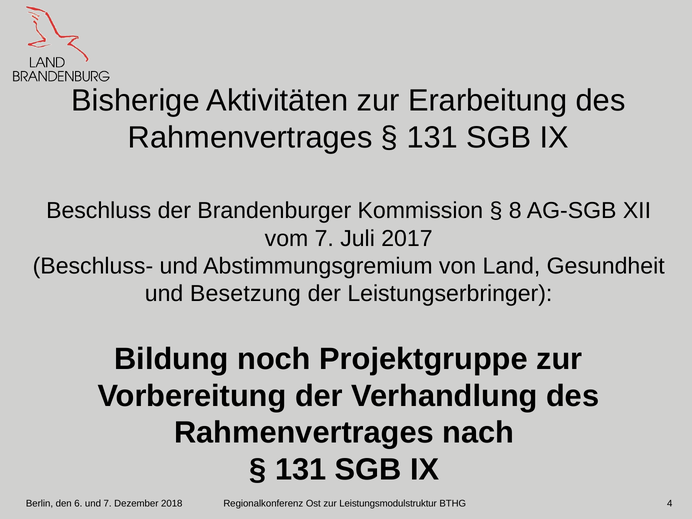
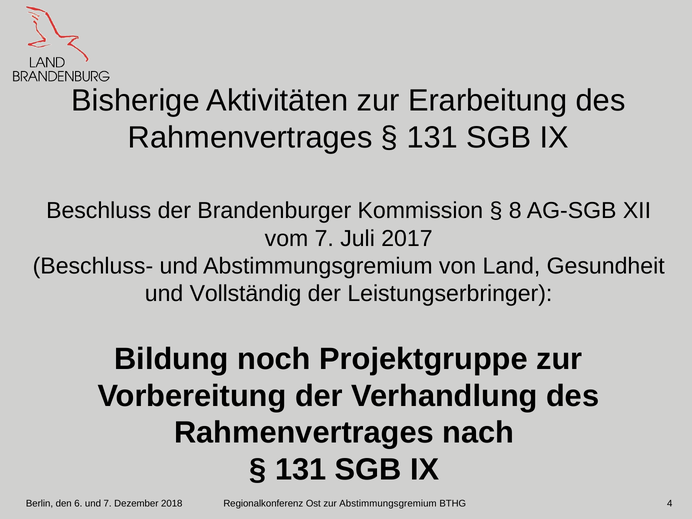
Besetzung: Besetzung -> Vollständig (246, 294)
zur Leistungsmodulstruktur: Leistungsmodulstruktur -> Abstimmungsgremium (388, 504)
